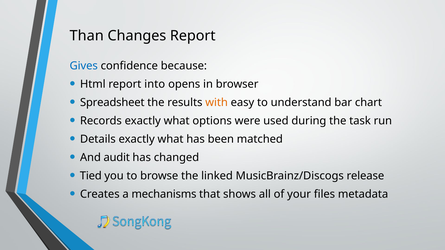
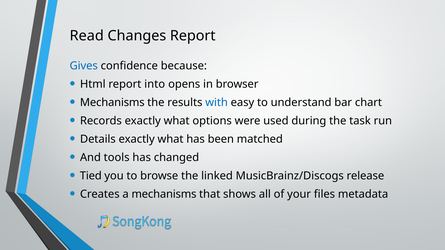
Than: Than -> Read (87, 36)
Spreadsheet: Spreadsheet -> Mechanisms (112, 103)
with colour: orange -> blue (217, 103)
audit: audit -> tools (117, 158)
